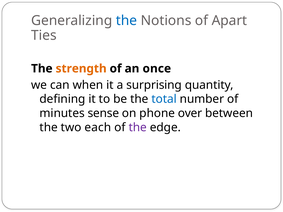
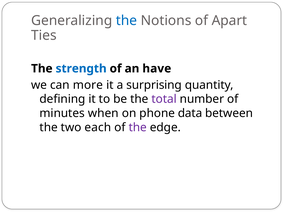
strength colour: orange -> blue (81, 69)
once: once -> have (157, 69)
when: when -> more (88, 85)
total colour: blue -> purple (164, 99)
sense: sense -> when (103, 113)
over: over -> data (190, 113)
